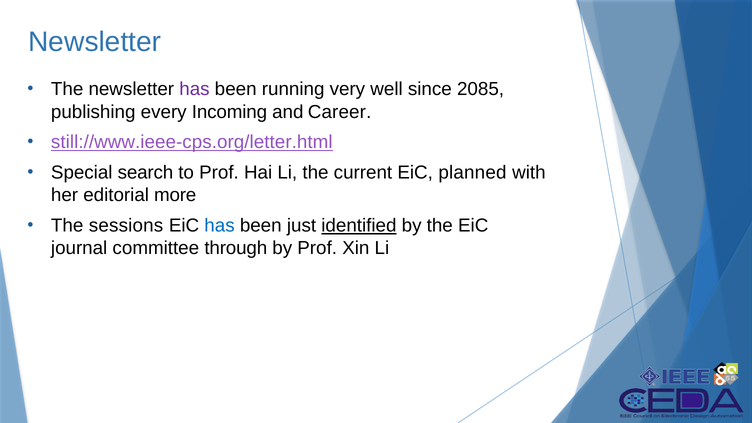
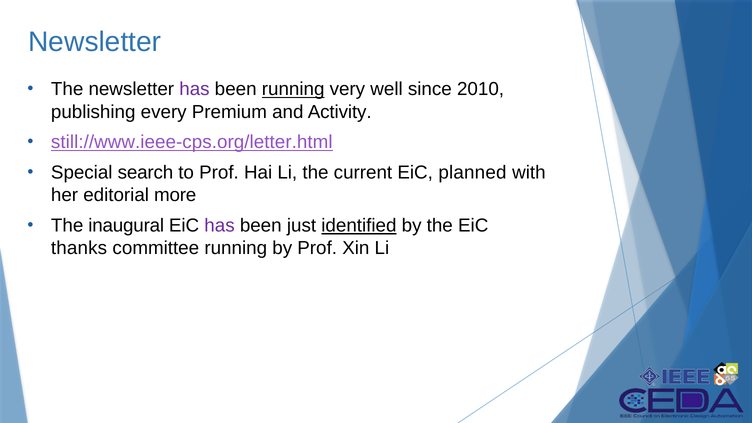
running underline: none -> present (293, 89)
2085: 2085 -> 2010 (481, 89)
Incoming: Incoming -> Premium (229, 112)
Career: Career -> Activity (340, 112)
sessions: sessions -> inaugural (126, 226)
has colour: blue -> purple (220, 226)
journal: journal -> thanks (79, 248)
committee through: through -> running (236, 248)
